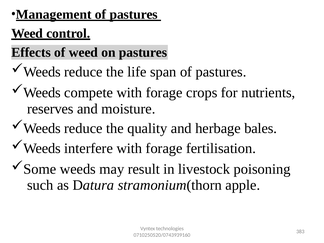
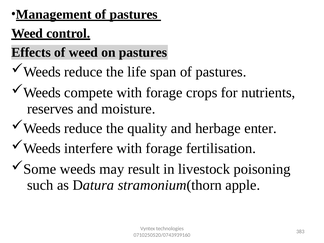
bales: bales -> enter (261, 128)
